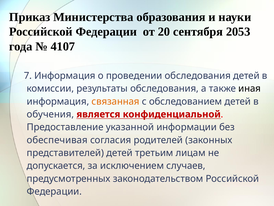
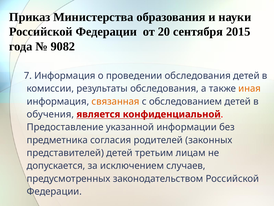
2053: 2053 -> 2015 (238, 32)
4107: 4107 -> 9082 (63, 46)
иная colour: black -> orange (250, 88)
обеспечивая: обеспечивая -> предметника (57, 140)
